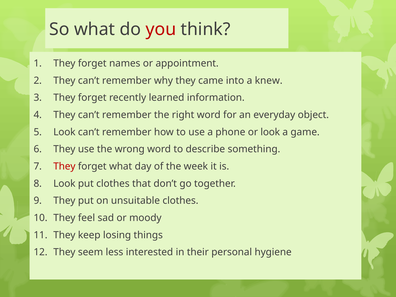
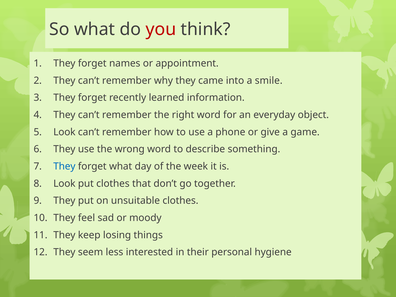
knew: knew -> smile (269, 81)
or look: look -> give (270, 132)
They colour: red -> blue (64, 166)
